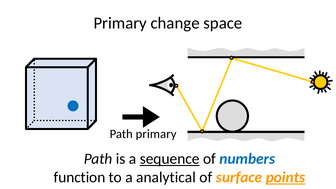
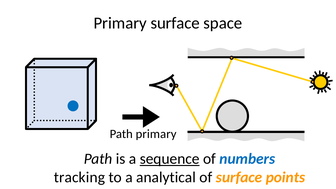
Primary change: change -> surface (175, 23)
function: function -> tracking (79, 177)
points underline: present -> none (285, 177)
